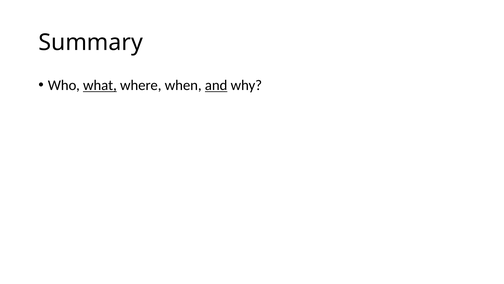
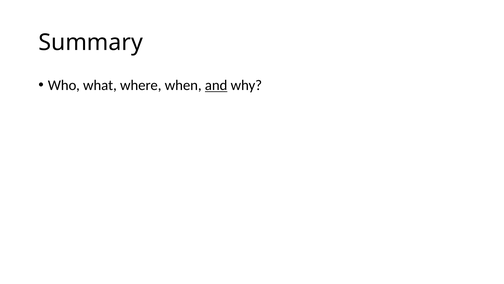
what underline: present -> none (100, 85)
